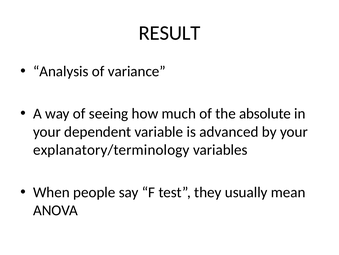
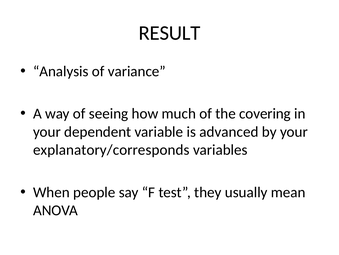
absolute: absolute -> covering (265, 113)
explanatory/terminology: explanatory/terminology -> explanatory/corresponds (111, 150)
